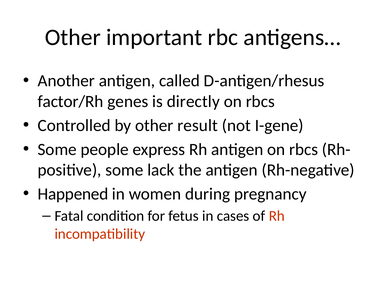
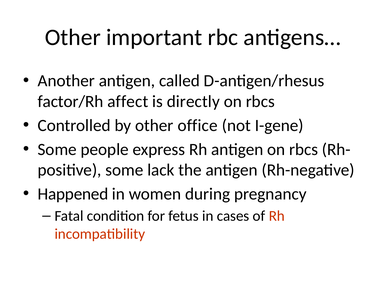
genes: genes -> affect (128, 102)
result: result -> office (198, 126)
